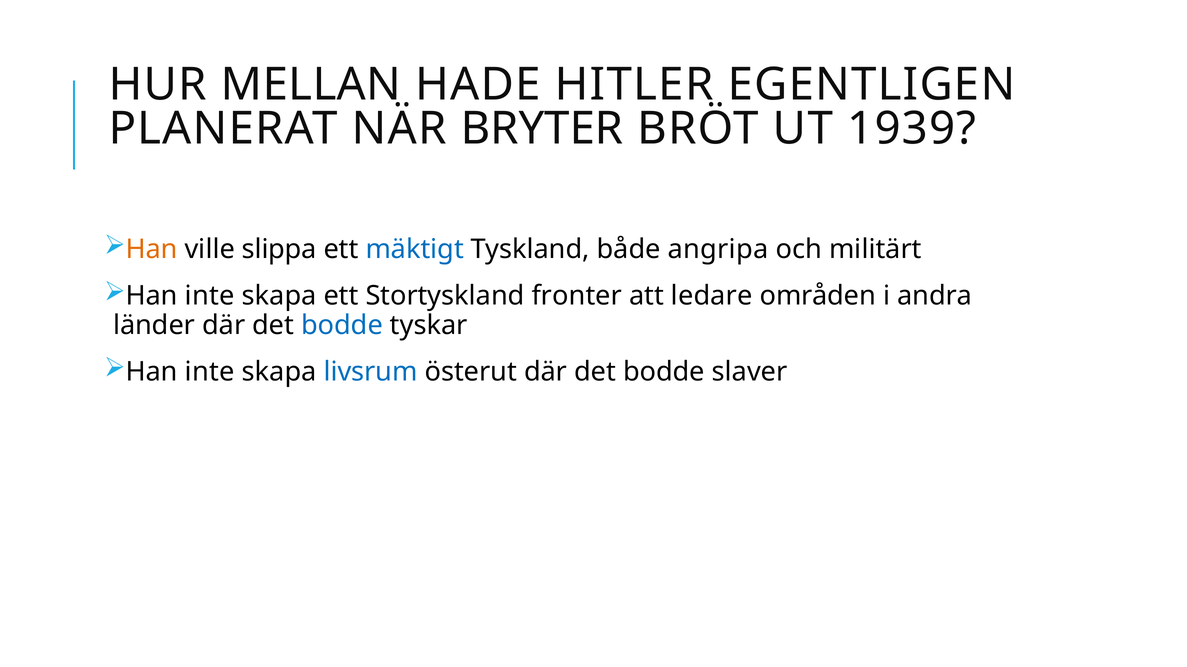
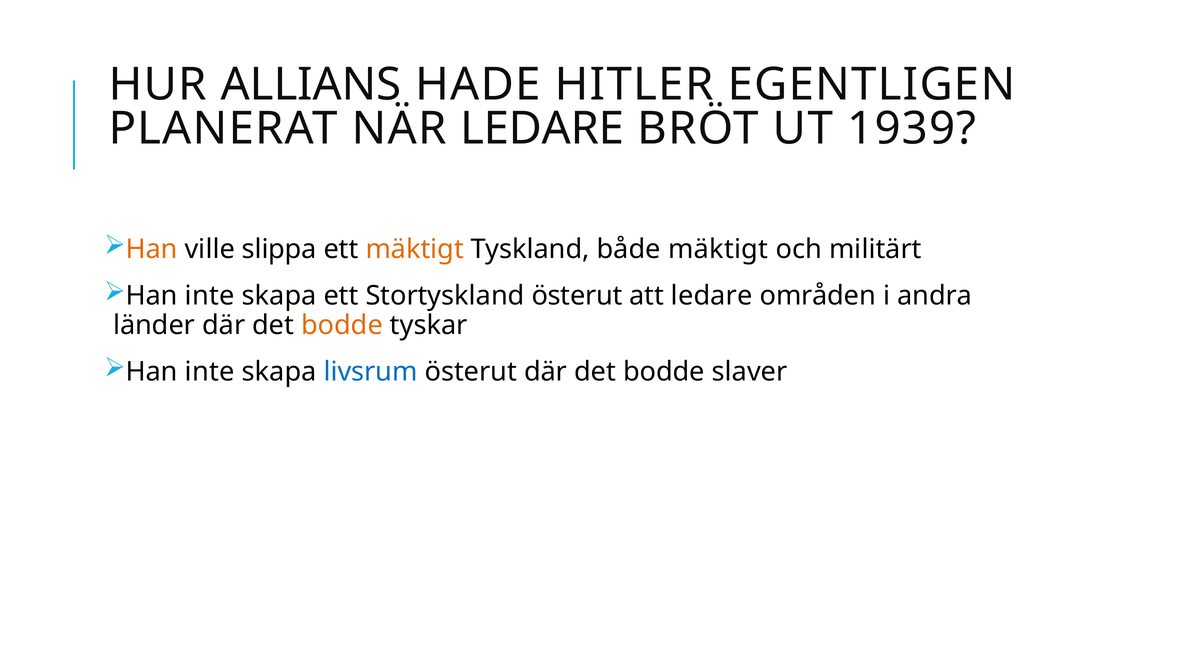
MELLAN: MELLAN -> ALLIANS (311, 85)
NÄR BRYTER: BRYTER -> LEDARE (542, 129)
mäktigt colour: blue -> orange (415, 249)
både angripa: angripa -> mäktigt (718, 249)
Stortyskland fronter: fronter -> österut (577, 296)
bodde colour: blue -> orange (342, 326)
